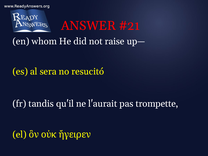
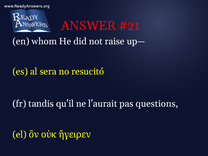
trompette: trompette -> questions (157, 104)
